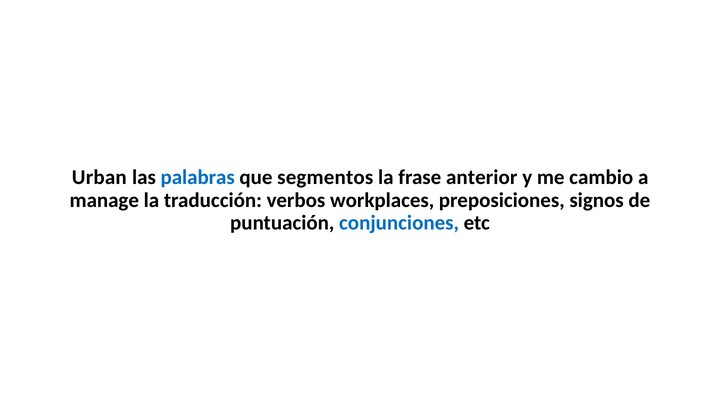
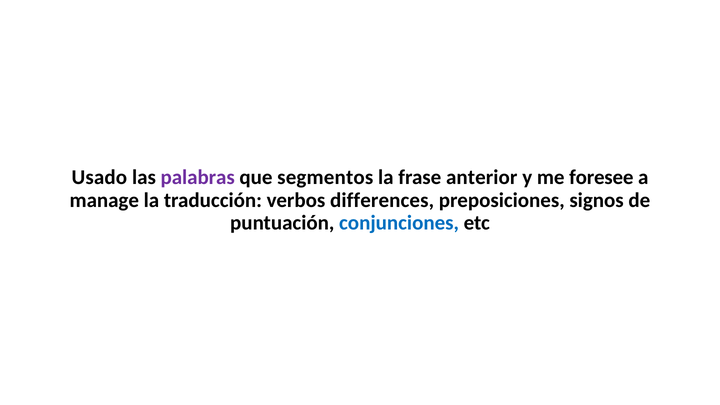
Urban: Urban -> Usado (99, 178)
palabras colour: blue -> purple (198, 178)
cambio: cambio -> foresee (601, 178)
workplaces: workplaces -> differences (382, 200)
